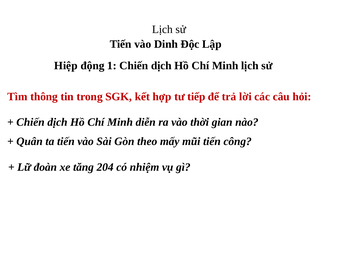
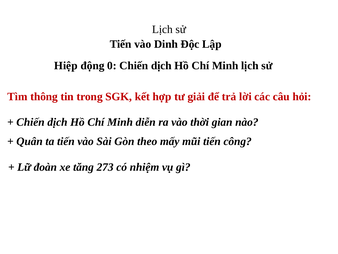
1: 1 -> 0 (112, 66)
tiếp: tiếp -> giải (196, 97)
204: 204 -> 273 (105, 167)
